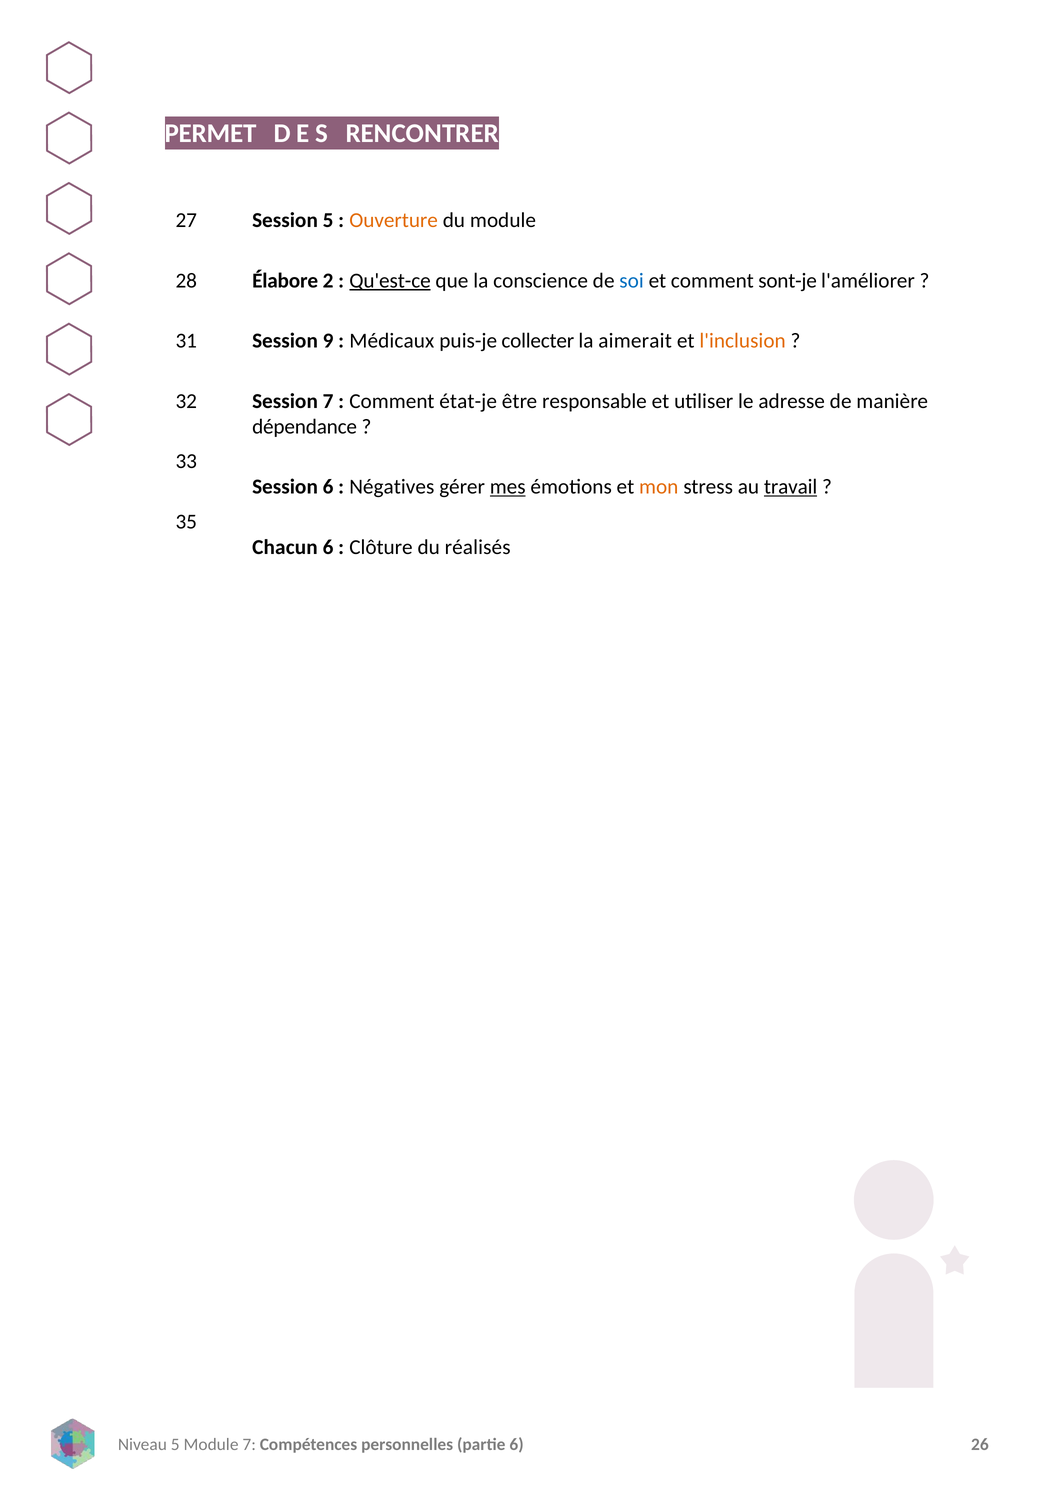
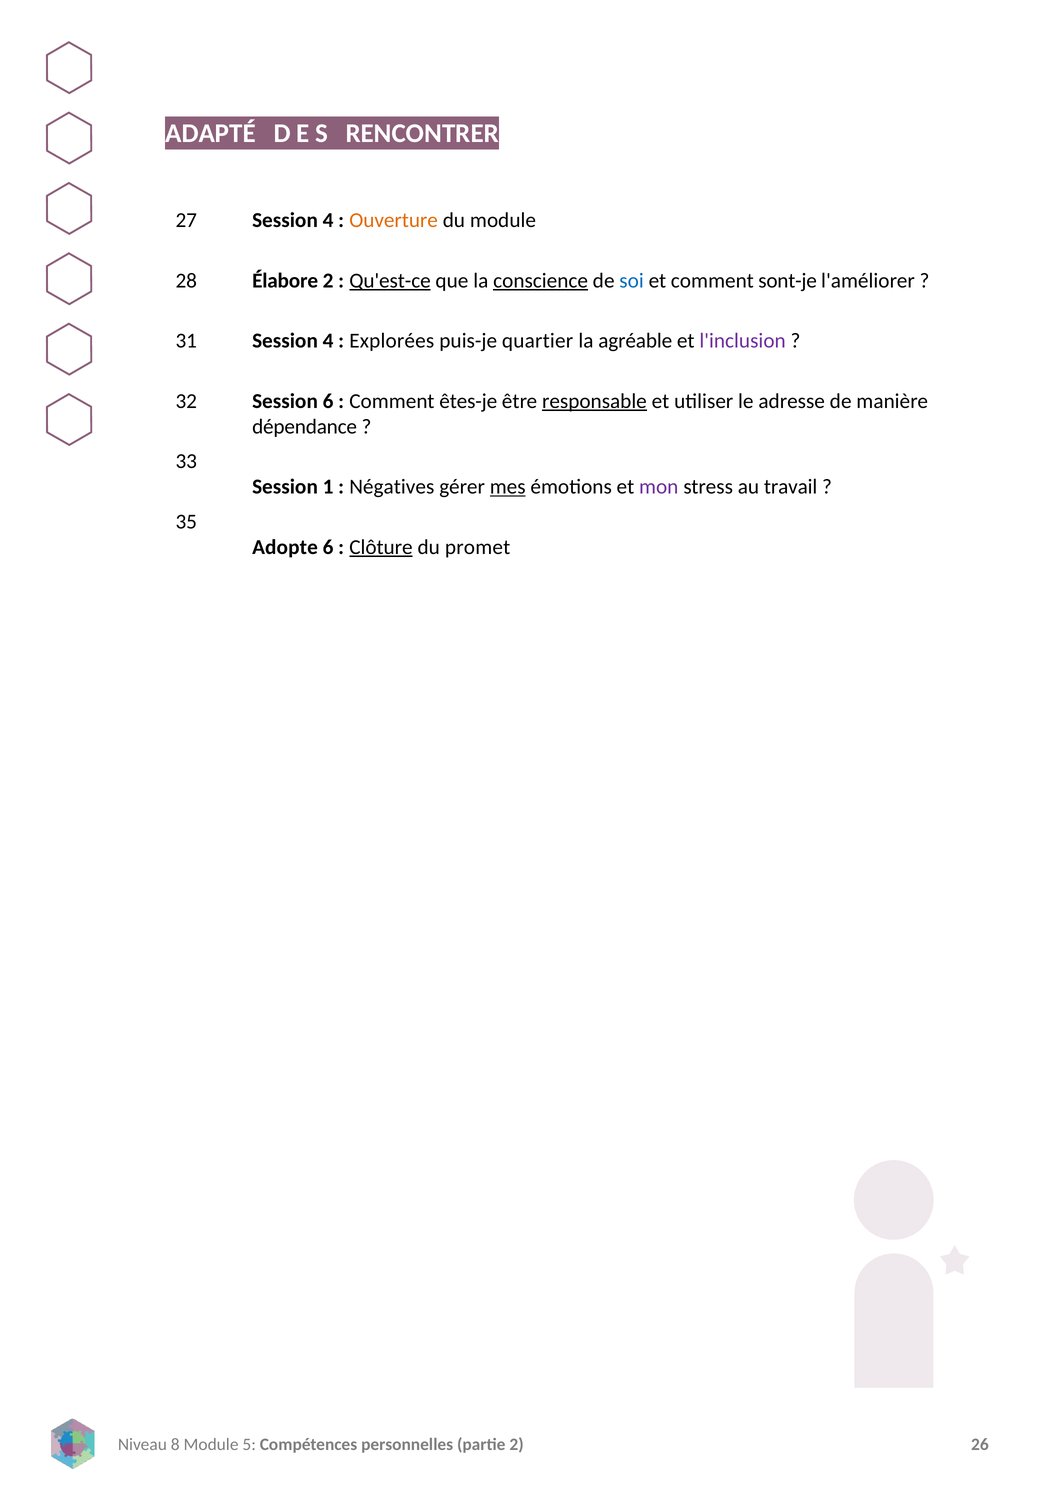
PERMET: PERMET -> ADAPTÉ (210, 133)
5: 5 -> 4 (328, 220)
conscience underline: none -> present (541, 281)
9: 9 -> 4 (328, 341)
Médicaux: Médicaux -> Explorées (392, 341)
collecter: collecter -> quartier (538, 341)
aimerait: aimerait -> agréable (635, 341)
l'inclusion colour: orange -> purple (743, 341)
Session 7: 7 -> 6 (328, 401)
état-je: état-je -> êtes-je (468, 401)
responsable underline: none -> present (594, 401)
Session 6: 6 -> 1 (328, 487)
mon colour: orange -> purple (659, 487)
travail underline: present -> none (791, 487)
Chacun: Chacun -> Adopte (285, 547)
Clôture underline: none -> present (381, 547)
réalisés: réalisés -> promet (478, 547)
5: 5 -> 8 (175, 1445)
Module 7: 7 -> 5 (249, 1445)
6: 6 -> 2 (517, 1445)
